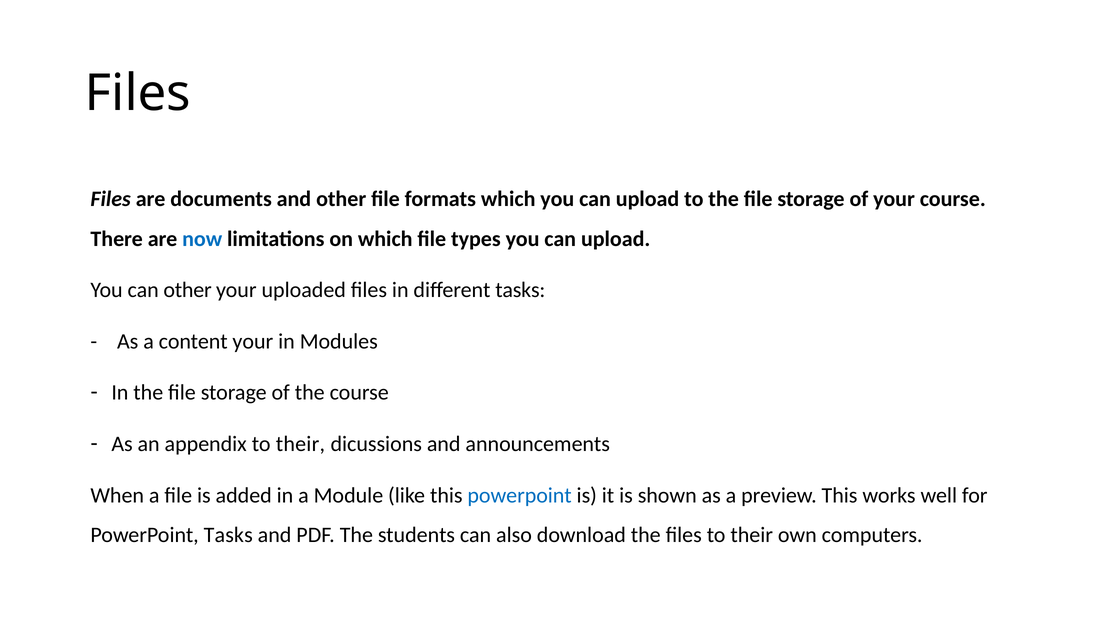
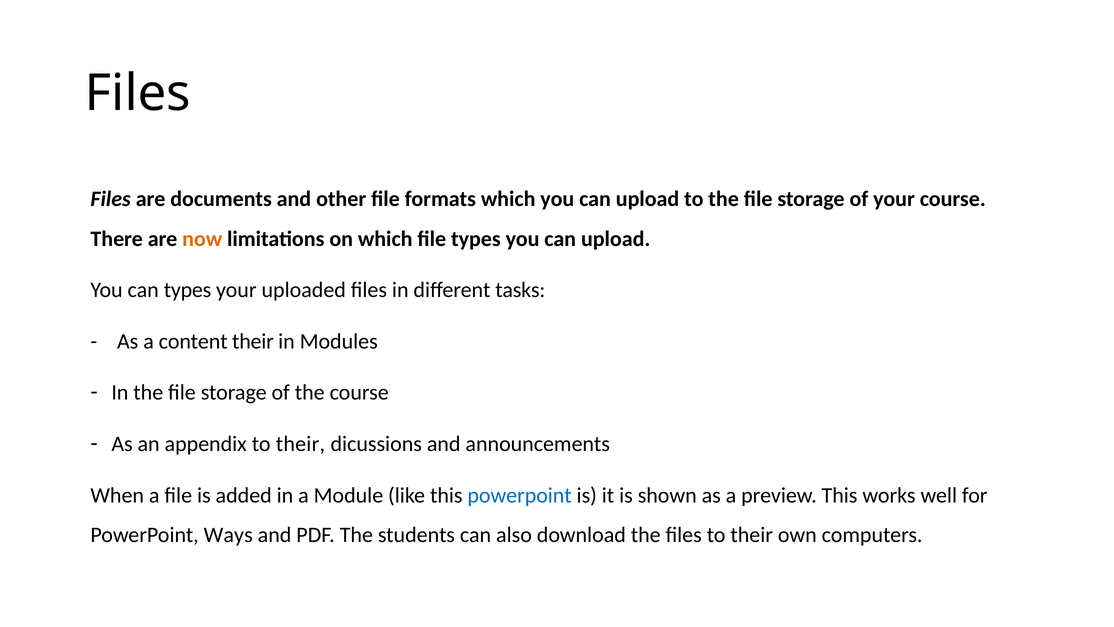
now colour: blue -> orange (202, 239)
can other: other -> types (188, 290)
content your: your -> their (253, 341)
PowerPoint Tasks: Tasks -> Ways (228, 535)
